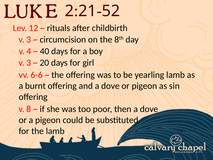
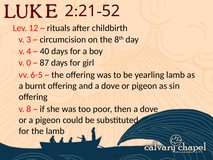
3: 3 -> 0 (29, 63)
20: 20 -> 87 (44, 63)
6-6: 6-6 -> 6-5 (37, 75)
